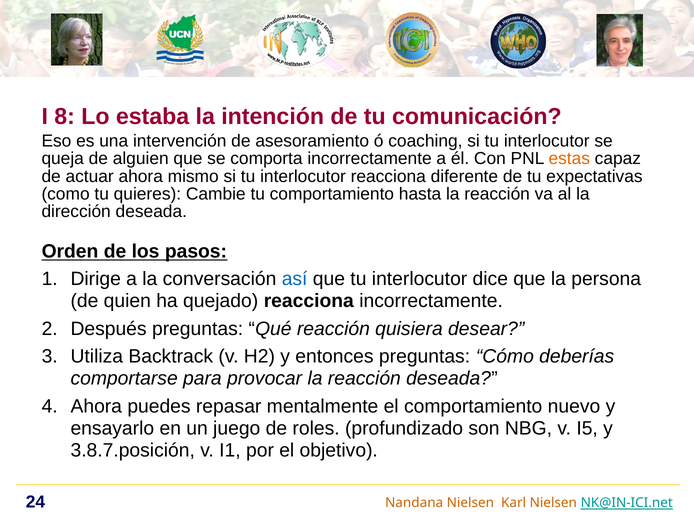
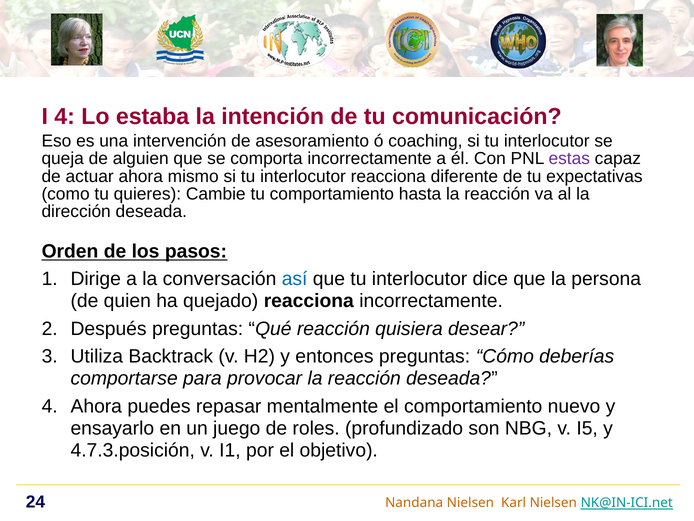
I 8: 8 -> 4 (65, 116)
estas colour: orange -> purple (569, 158)
3.8.7.posición: 3.8.7.posición -> 4.7.3.posición (133, 450)
